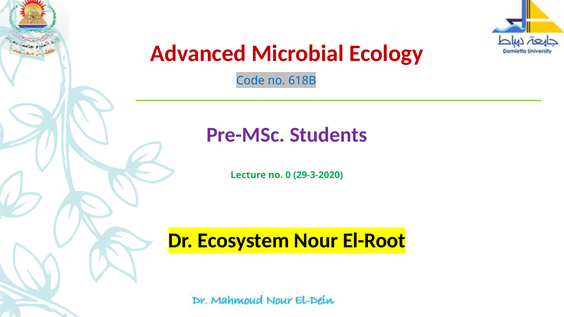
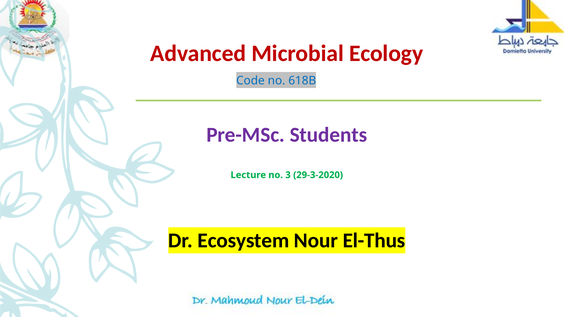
0: 0 -> 3 (288, 175)
El-Root: El-Root -> El-Thus (374, 241)
